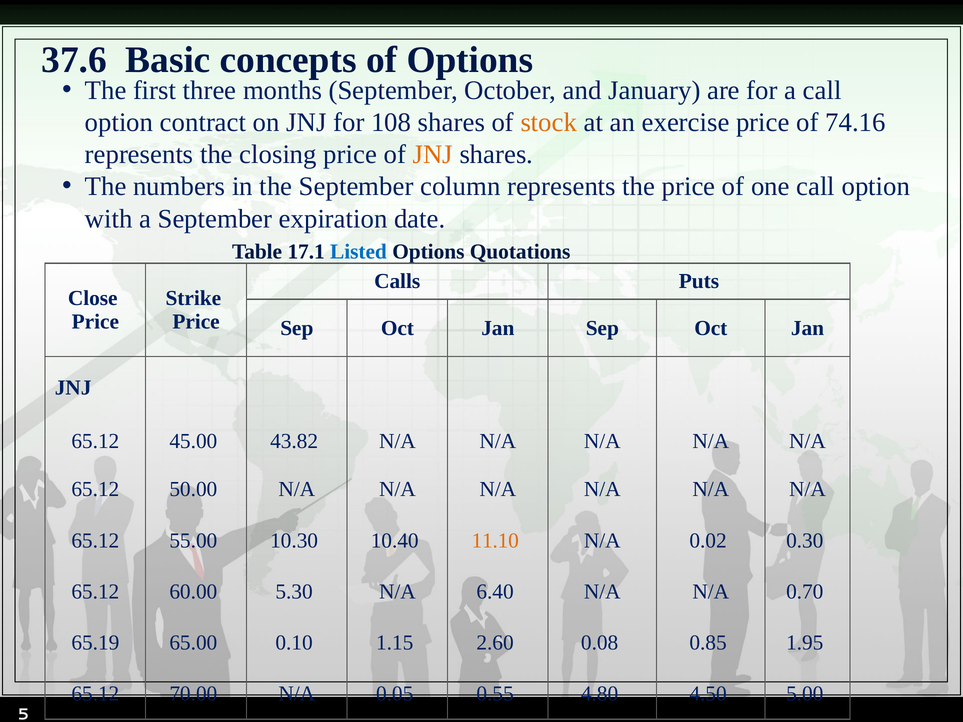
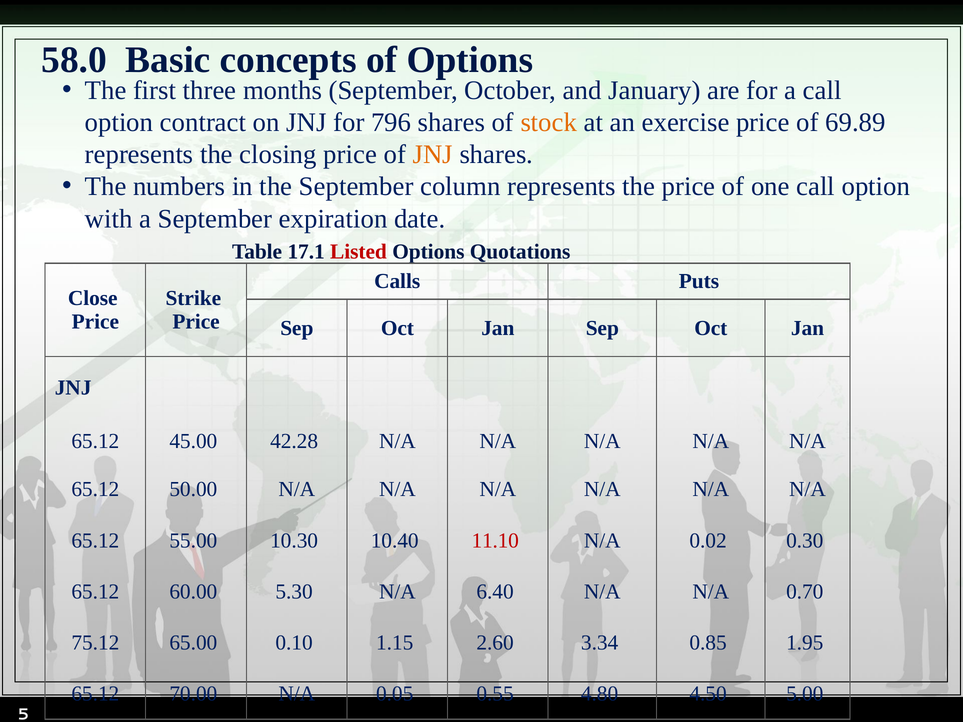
37.6: 37.6 -> 58.0 (74, 60)
108: 108 -> 796 (391, 122)
74.16: 74.16 -> 69.89 (855, 122)
Listed colour: blue -> red (358, 252)
43.82: 43.82 -> 42.28 (294, 442)
11.10 colour: orange -> red (495, 541)
65.19: 65.19 -> 75.12 (95, 643)
0.08: 0.08 -> 3.34 (600, 643)
